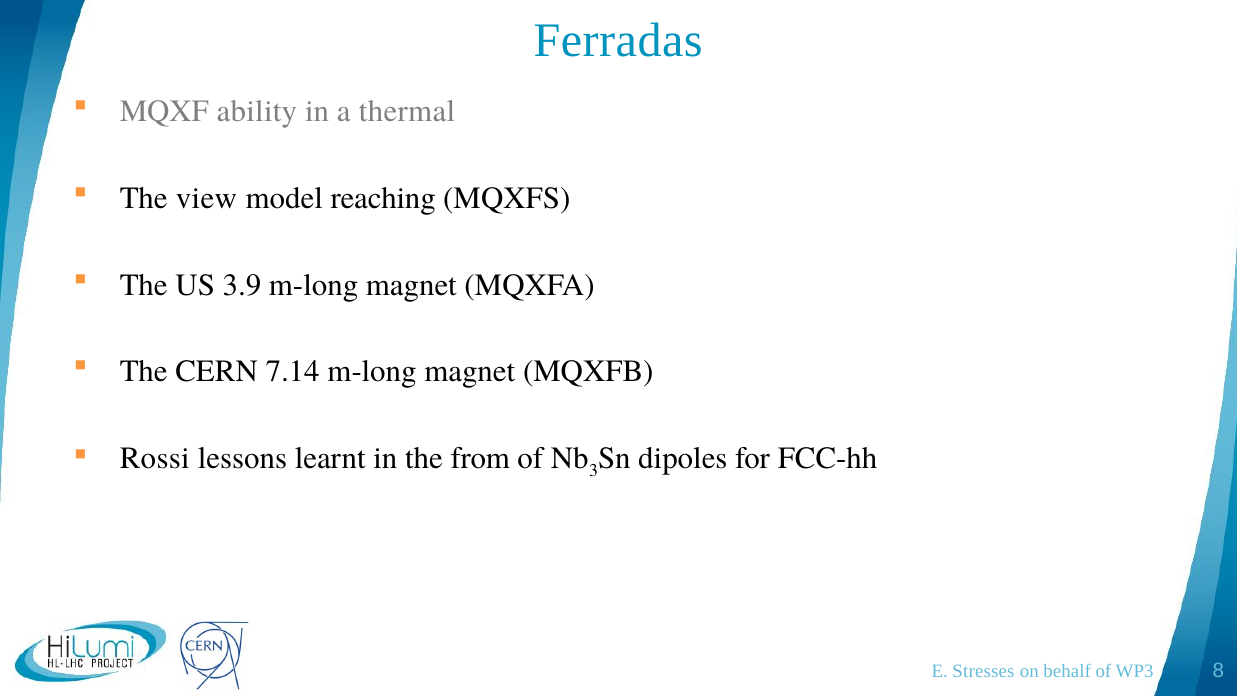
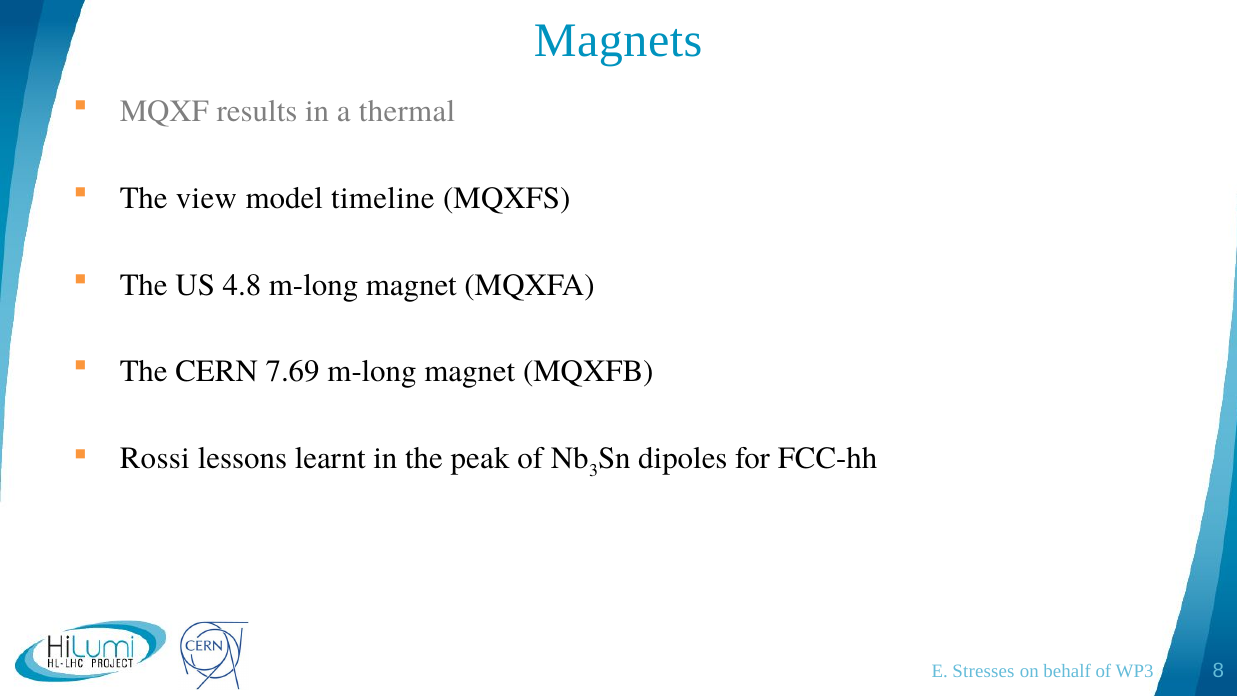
Ferradas: Ferradas -> Magnets (618, 41)
ability: ability -> results (257, 112)
reaching: reaching -> timeline (383, 198)
3.9: 3.9 -> 4.8 (242, 285)
7.14: 7.14 -> 7.69 (293, 371)
from: from -> peak (480, 458)
